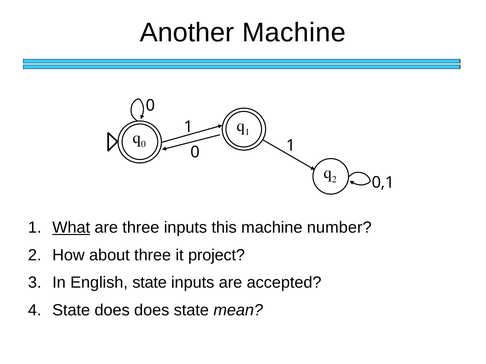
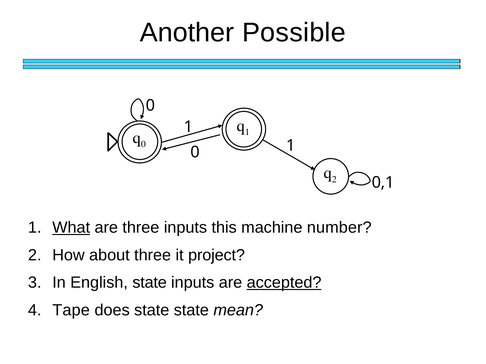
Another Machine: Machine -> Possible (294, 33)
accepted underline: none -> present (284, 283)
State: State -> Tape (71, 310)
does does: does -> state (152, 310)
